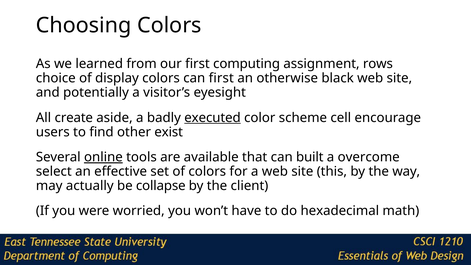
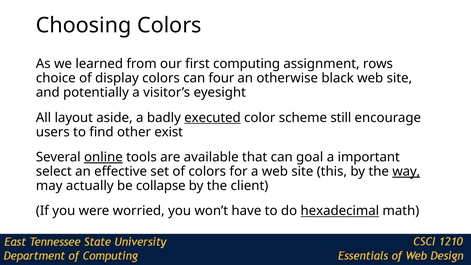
can first: first -> four (221, 78)
create: create -> layout (74, 118)
cell: cell -> still (341, 118)
built: built -> goal (310, 157)
overcome: overcome -> important (369, 157)
way underline: none -> present (406, 171)
hexadecimal underline: none -> present (340, 211)
